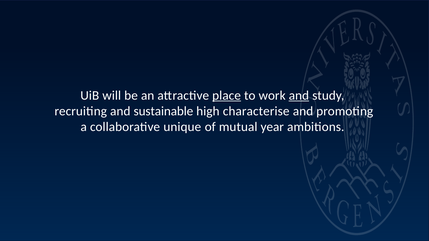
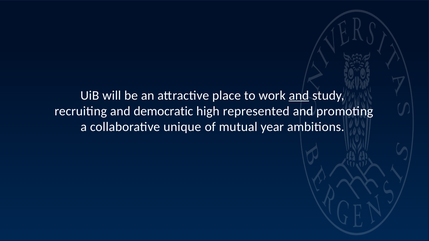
place underline: present -> none (227, 96)
sustainable: sustainable -> democratic (163, 111)
characterise: characterise -> represented (256, 111)
